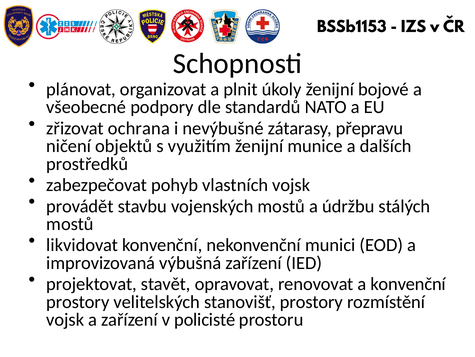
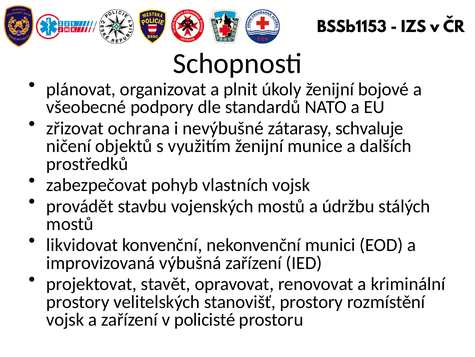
přepravu: přepravu -> schvaluje (370, 128)
a konvenční: konvenční -> kriminální (408, 284)
